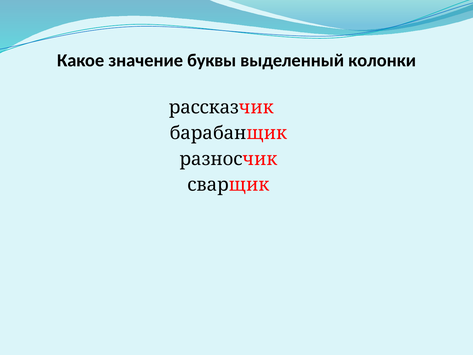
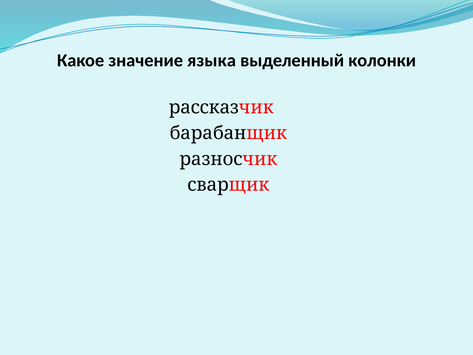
буквы: буквы -> языка (212, 60)
